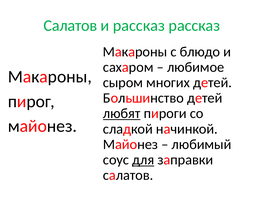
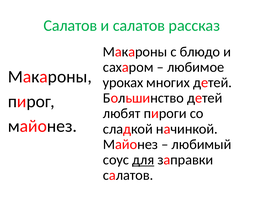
и рассказ: рассказ -> салатов (139, 26)
сыром: сыром -> уроках (123, 83)
любят underline: present -> none (122, 113)
